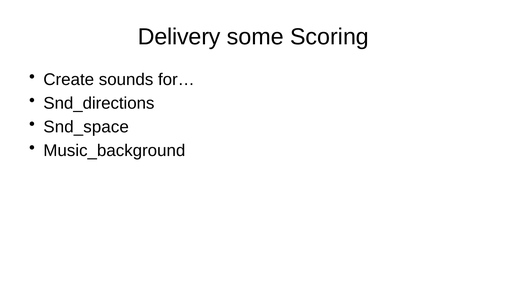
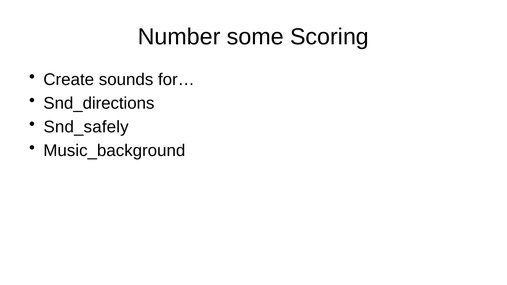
Delivery: Delivery -> Number (179, 37)
Snd_space: Snd_space -> Snd_safely (86, 127)
